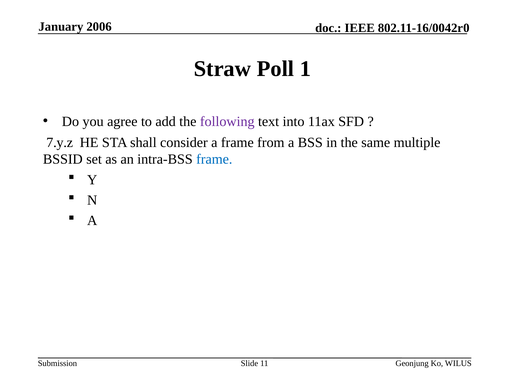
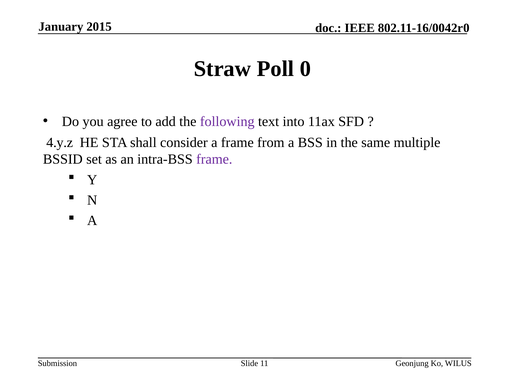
2006: 2006 -> 2015 (99, 27)
1: 1 -> 0 (305, 69)
7.y.z: 7.y.z -> 4.y.z (60, 142)
frame colour: blue -> purple (214, 159)
